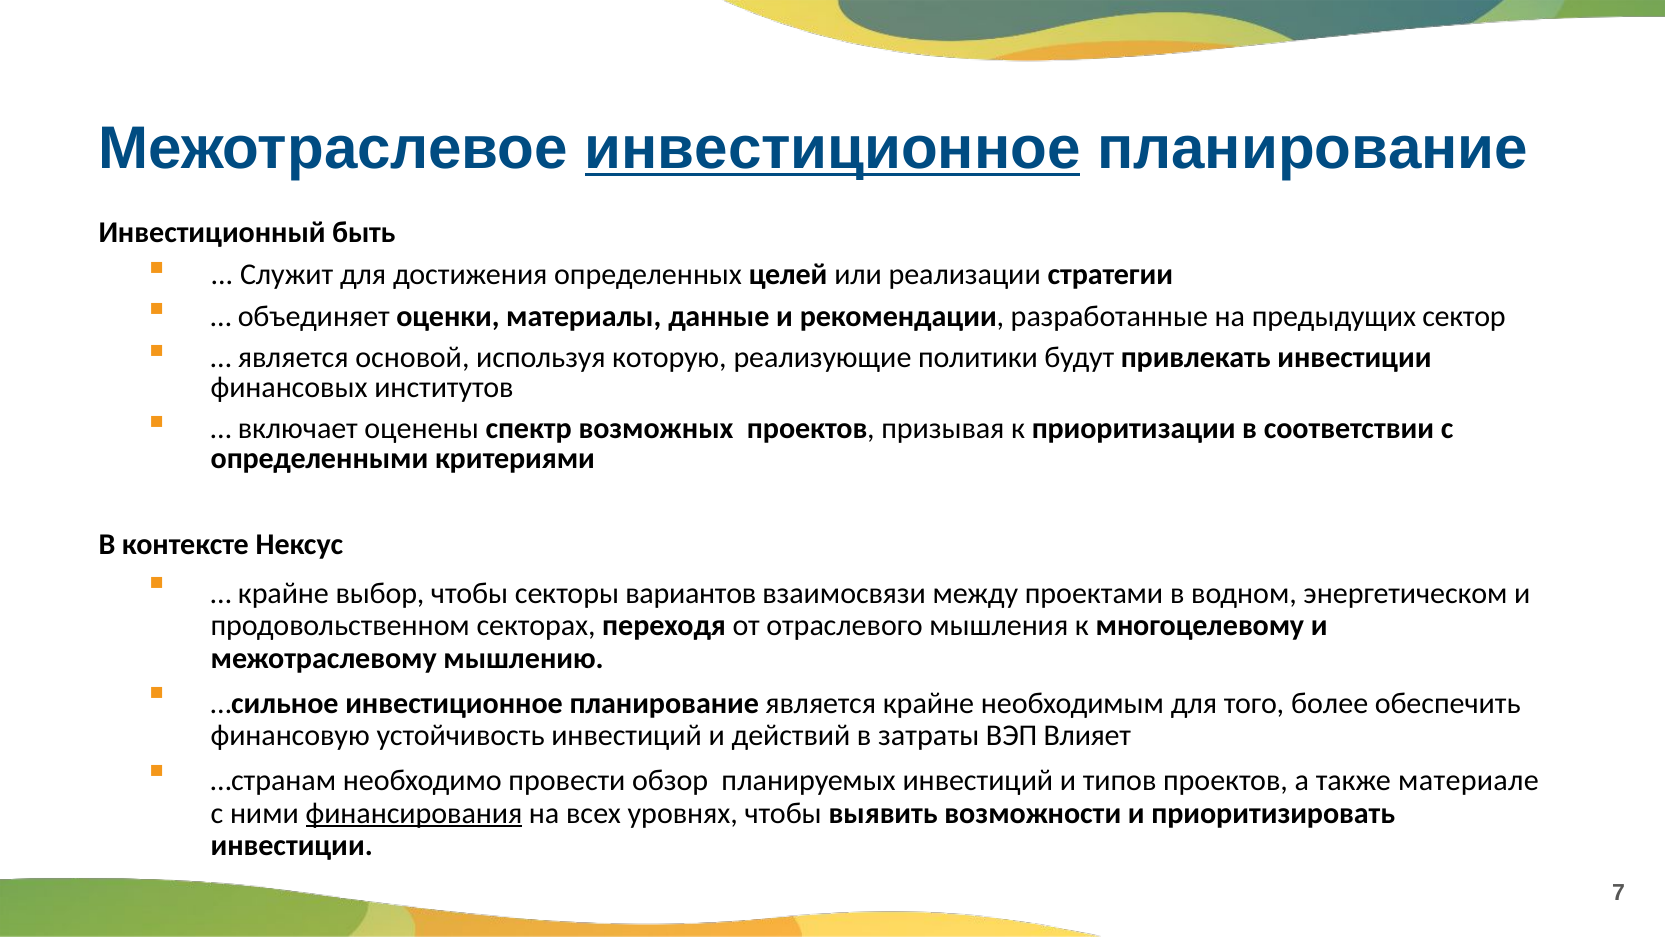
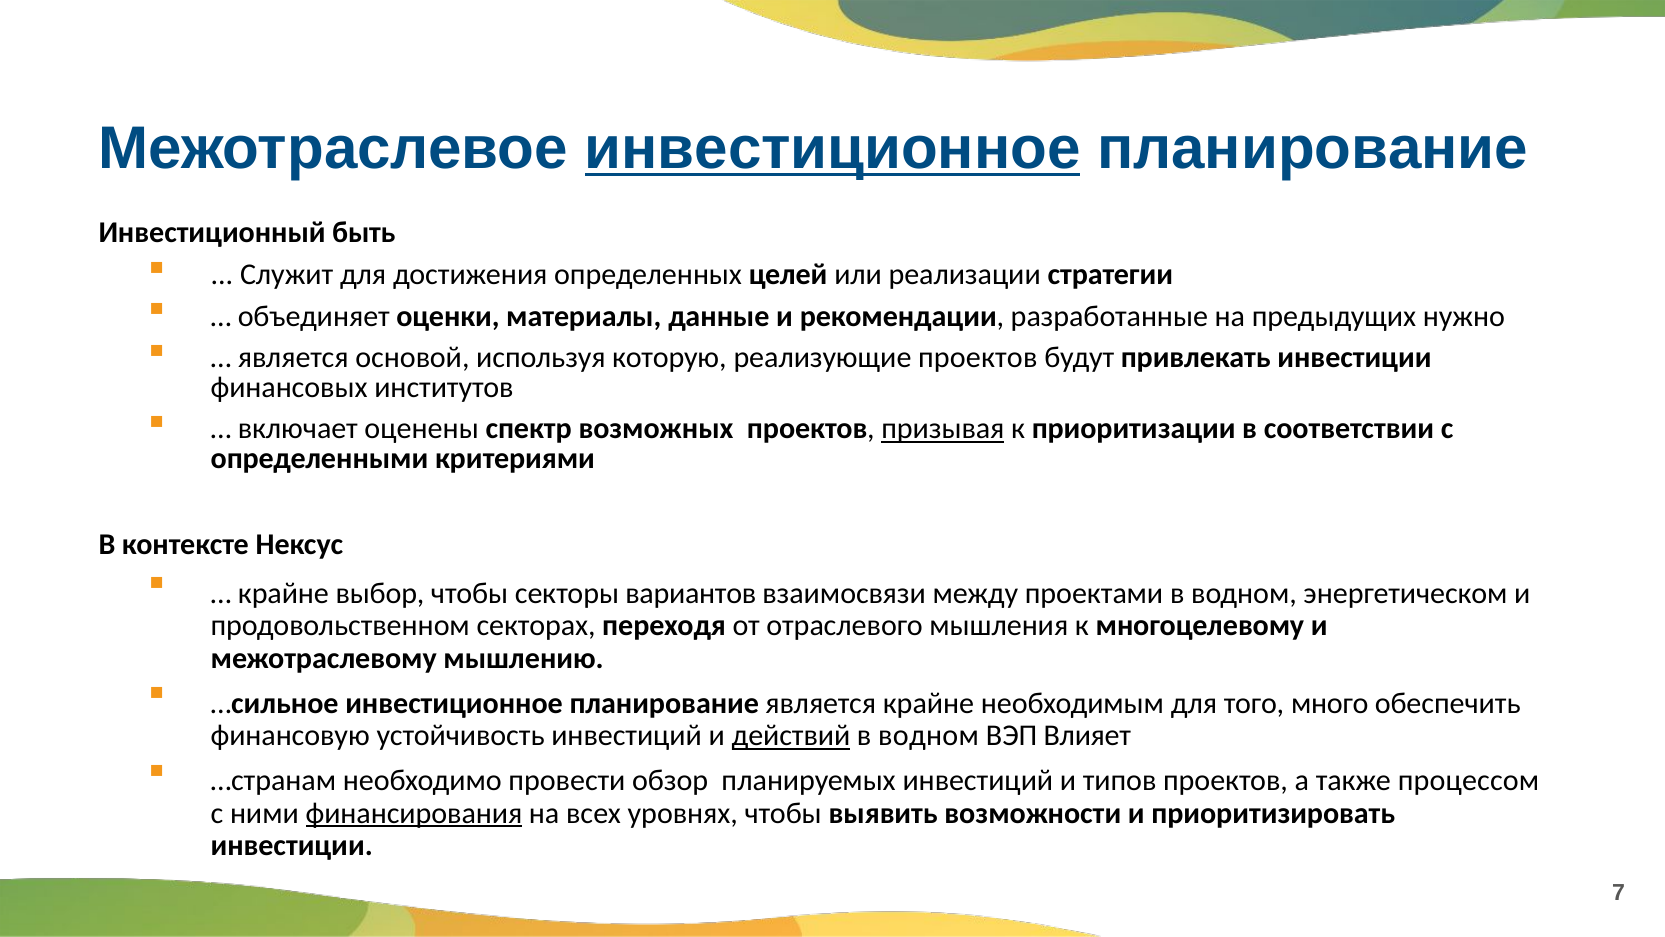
сектор: сектор -> нужно (1464, 316)
реализующие политики: политики -> проектов (978, 358)
призывая underline: none -> present (943, 429)
более: более -> много (1330, 703)
действий underline: none -> present (791, 736)
затраты: затраты -> водном (929, 736)
материале: материале -> процессом (1469, 780)
